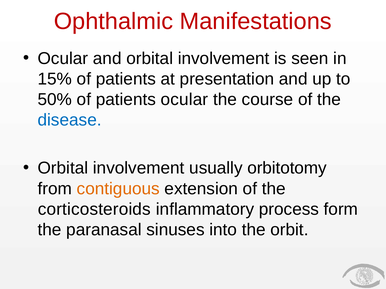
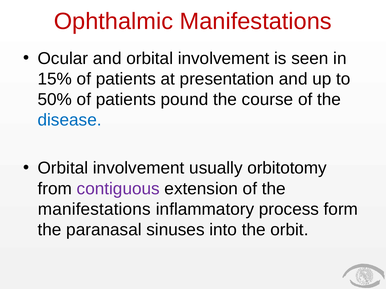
patients ocular: ocular -> pound (184, 100)
contiguous colour: orange -> purple (118, 189)
corticosteroids: corticosteroids -> manifestations (94, 210)
